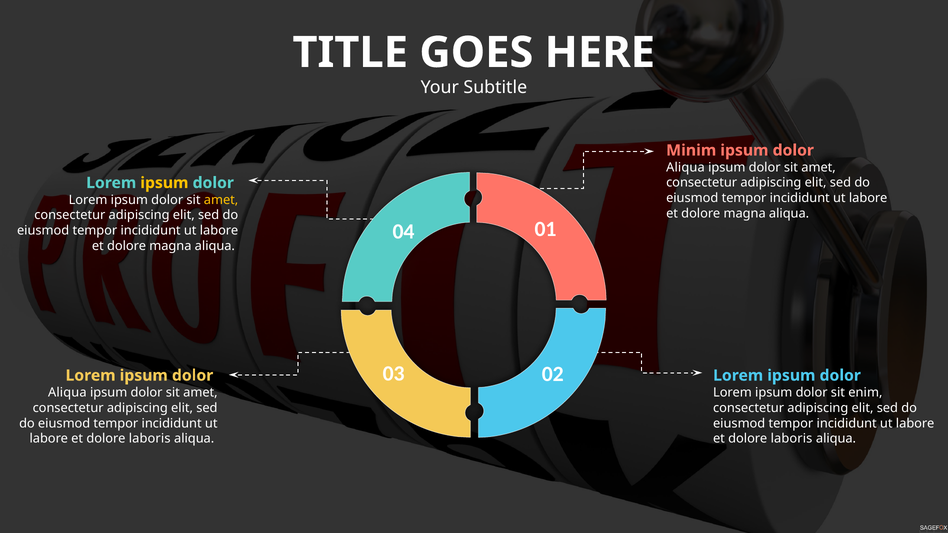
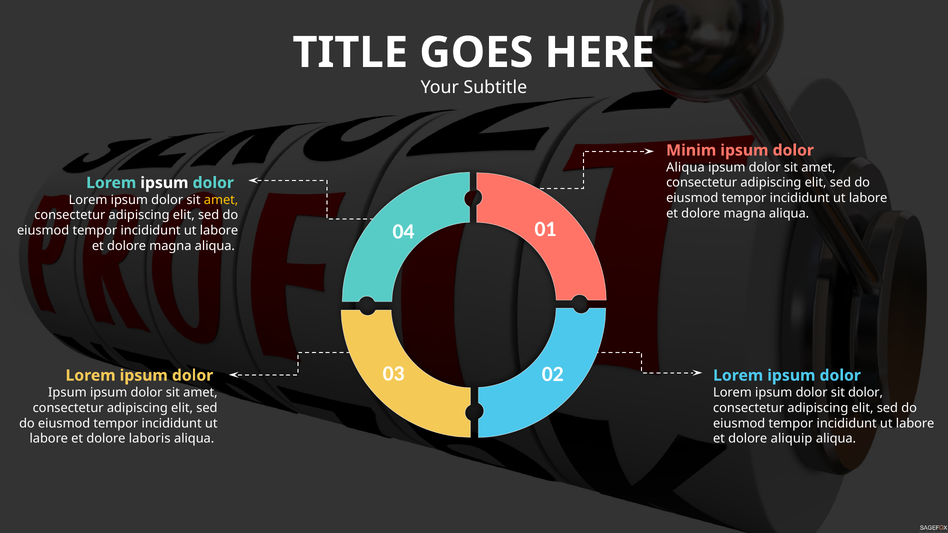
ipsum colour: yellow -> white (164, 183)
Aliqua: Aliqua -> Ipsum (67, 393)
sit enim: enim -> dolor (866, 393)
laboris: laboris -> aliquip (792, 439)
